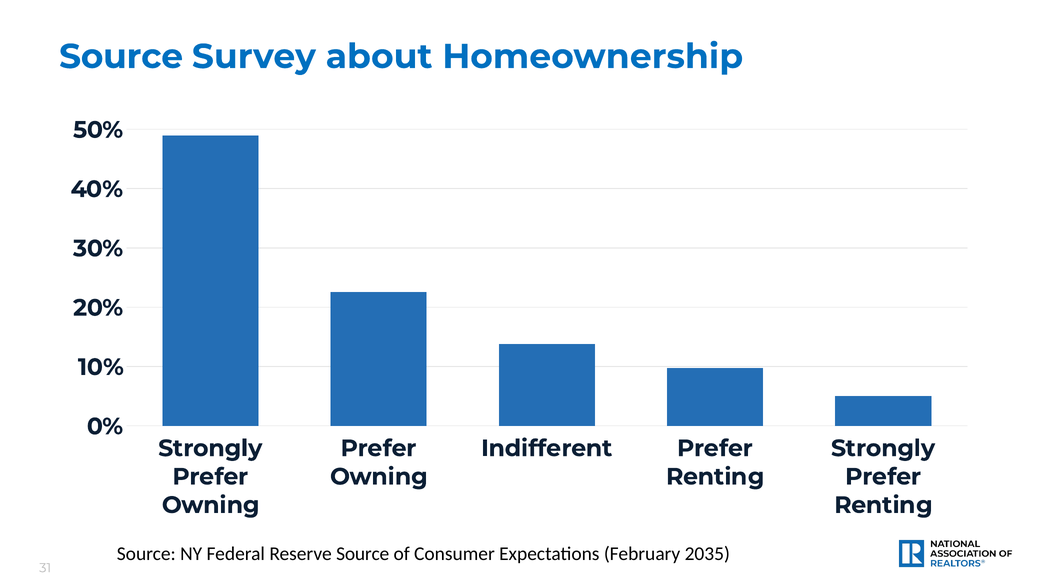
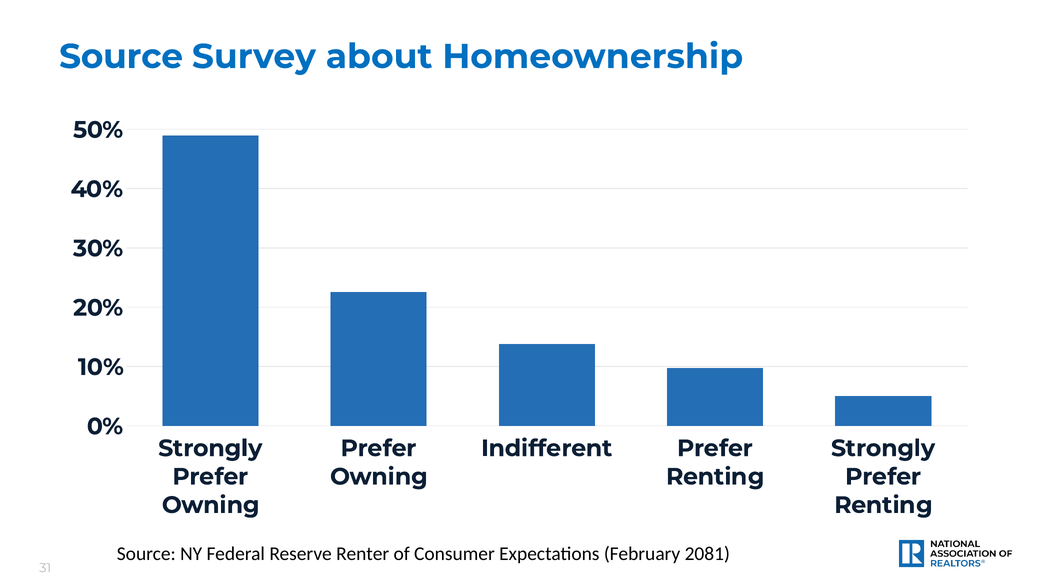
Reserve Source: Source -> Renter (363, 554)
2035: 2035 -> 2081 (707, 554)
